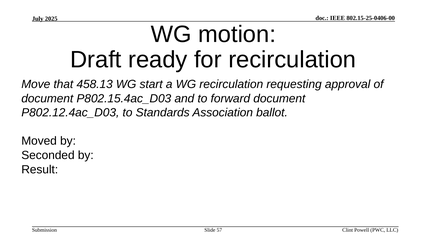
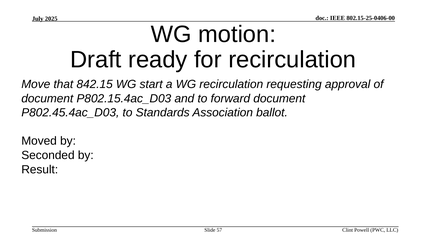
458.13: 458.13 -> 842.15 (95, 84)
P802.12.4ac_D03: P802.12.4ac_D03 -> P802.45.4ac_D03 (70, 113)
